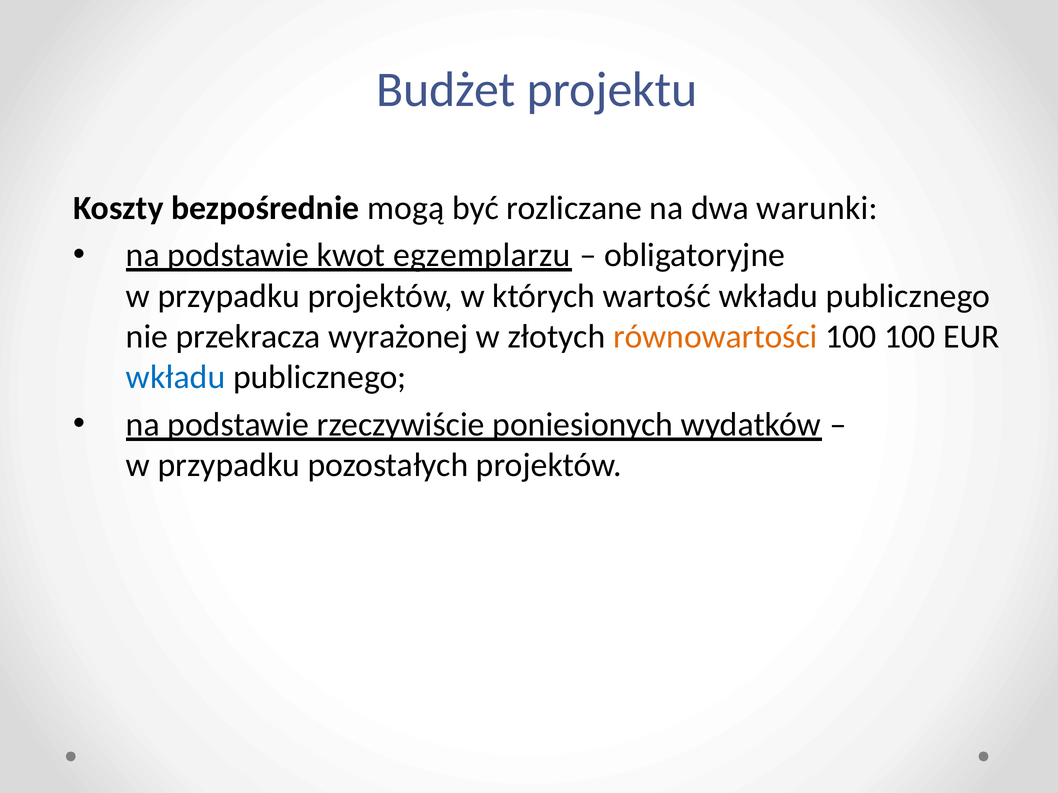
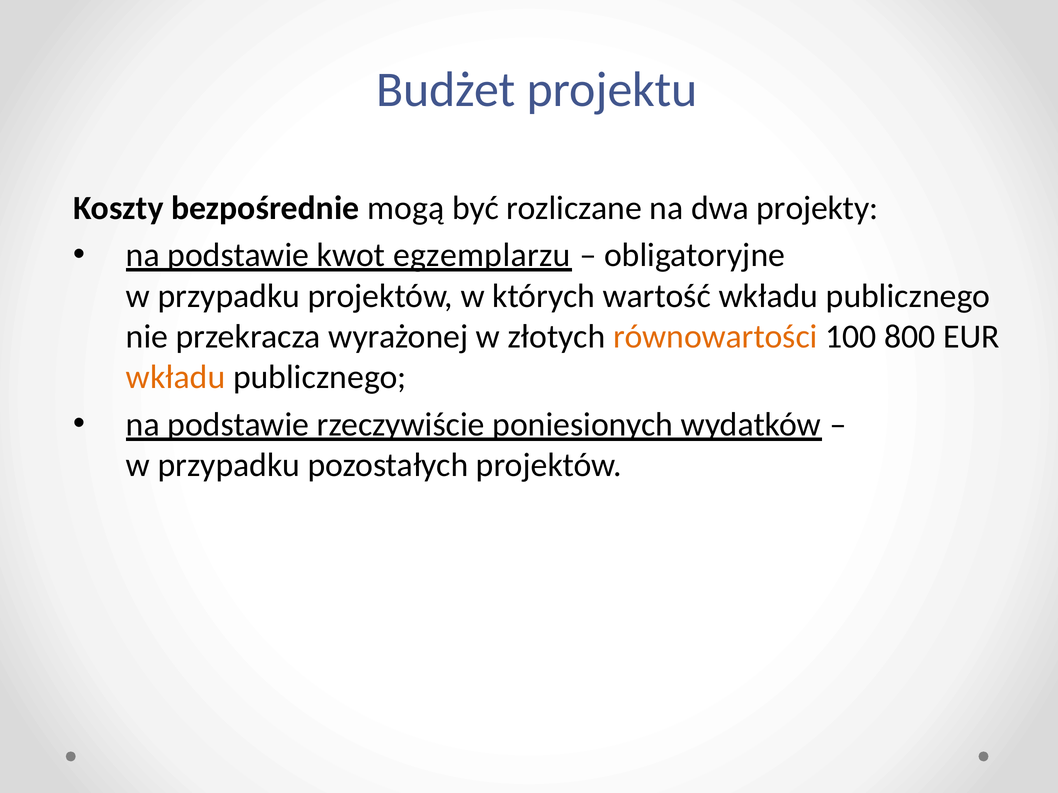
warunki: warunki -> projekty (817, 208)
100 100: 100 -> 800 (910, 337)
wkładu colour: blue -> orange (176, 377)
